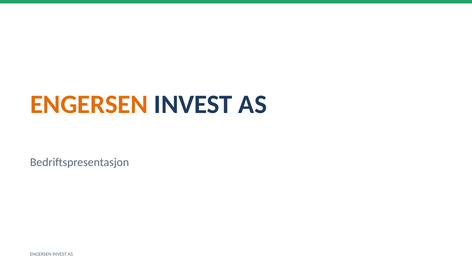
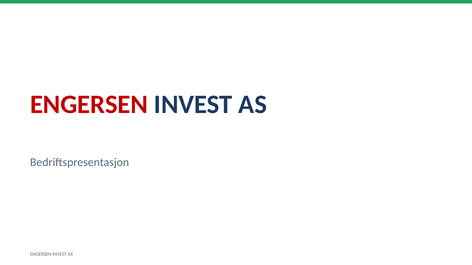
ENGERSEN colour: orange -> red (89, 105)
